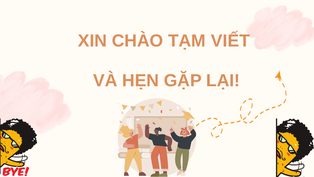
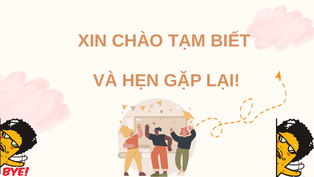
VIẾT: VIẾT -> BIẾT (230, 41)
